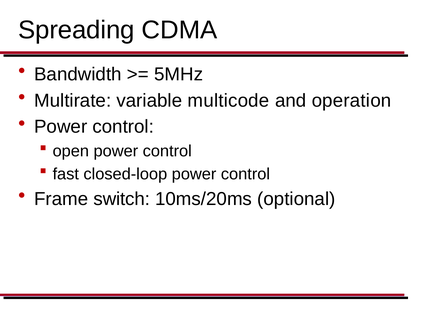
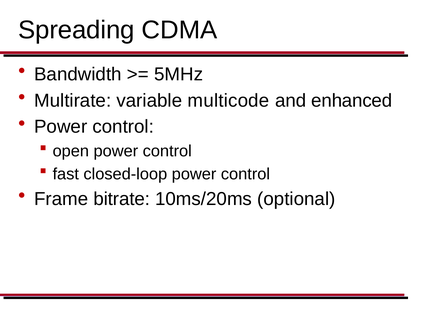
operation: operation -> enhanced (352, 101)
switch: switch -> bitrate (122, 199)
